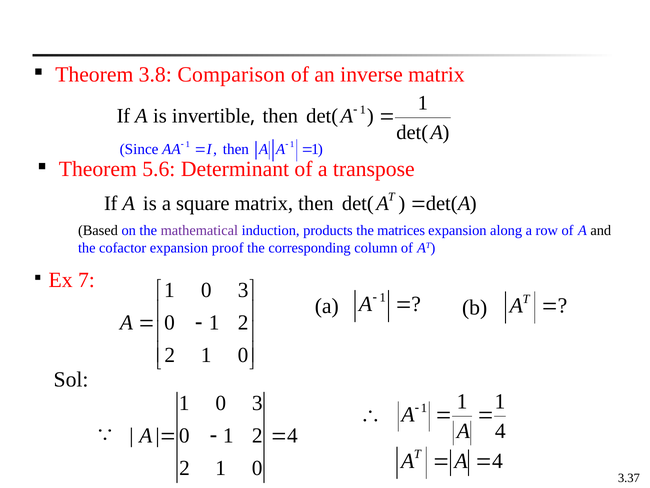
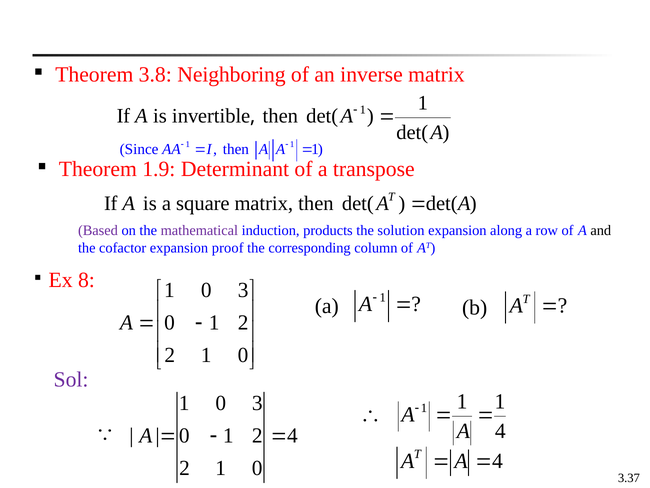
Comparison: Comparison -> Neighboring (232, 75)
5.6: 5.6 -> 1.9 (159, 169)
Based colour: black -> purple (98, 230)
matrices: matrices -> solution (401, 230)
7: 7 -> 8 (86, 280)
Sol colour: black -> purple (71, 379)
